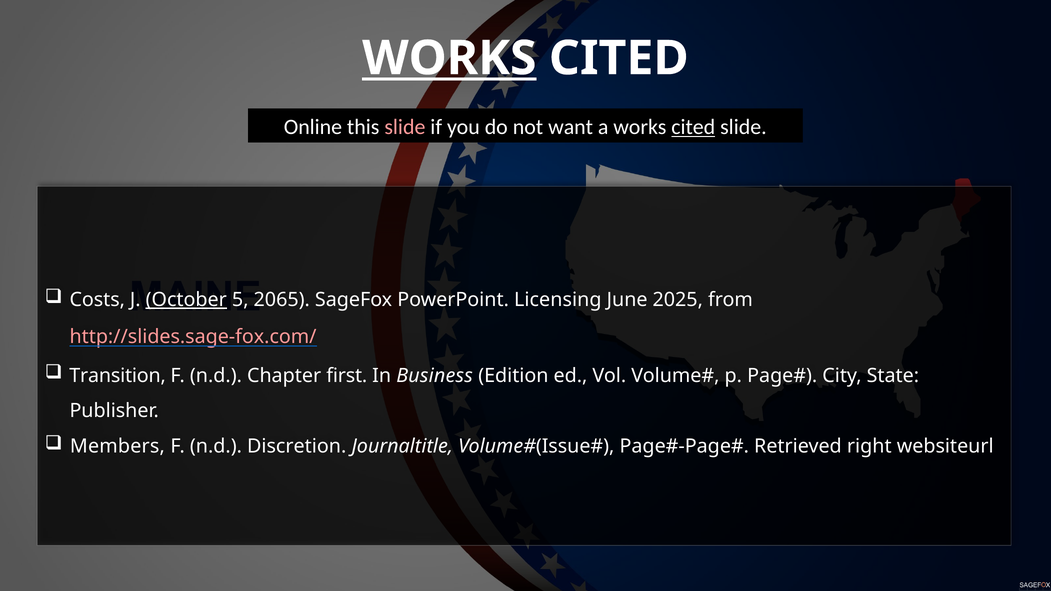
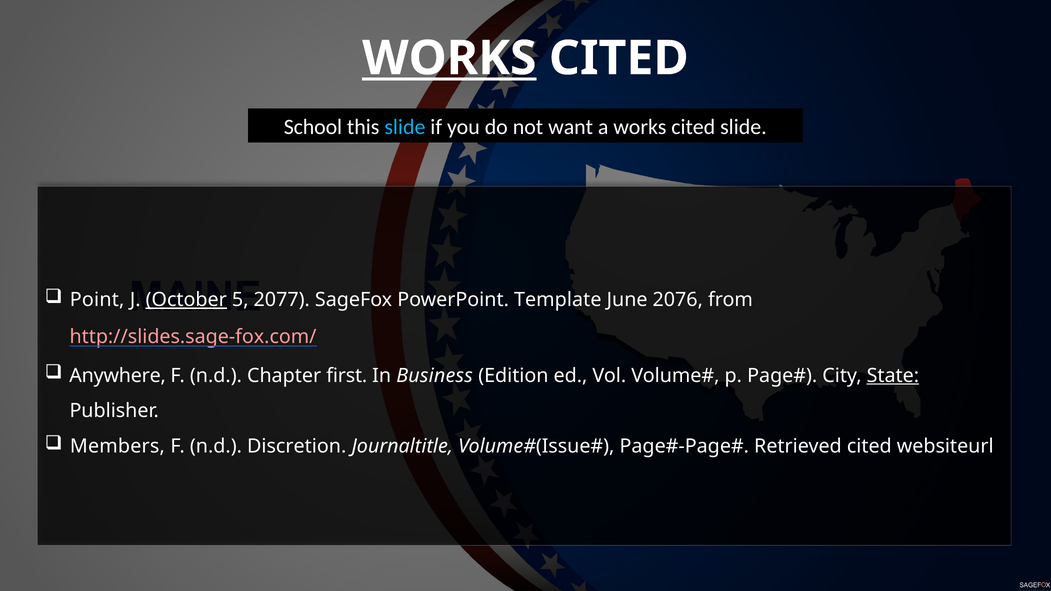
Online: Online -> School (313, 127)
slide colour: pink -> light blue (405, 127)
cited underline: present -> none (693, 127)
Costs: Costs -> Point (97, 300)
2065: 2065 -> 2077 (282, 300)
Licensing: Licensing -> Template (558, 300)
2025: 2025 -> 2076 (678, 300)
Transition: Transition -> Anywhere (118, 376)
State underline: none -> present (893, 376)
Retrieved right: right -> cited (869, 447)
